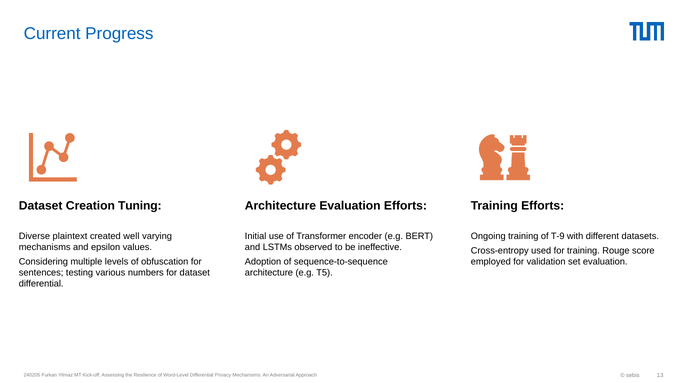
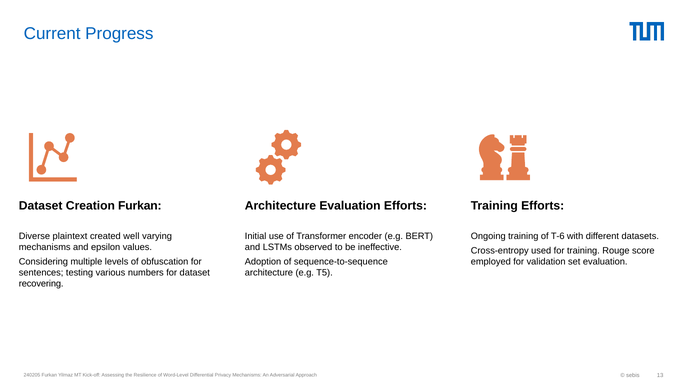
Creation Tuning: Tuning -> Furkan (140, 206)
T-9: T-9 -> T-6 (558, 237)
differential: differential -> recovering (41, 284)
